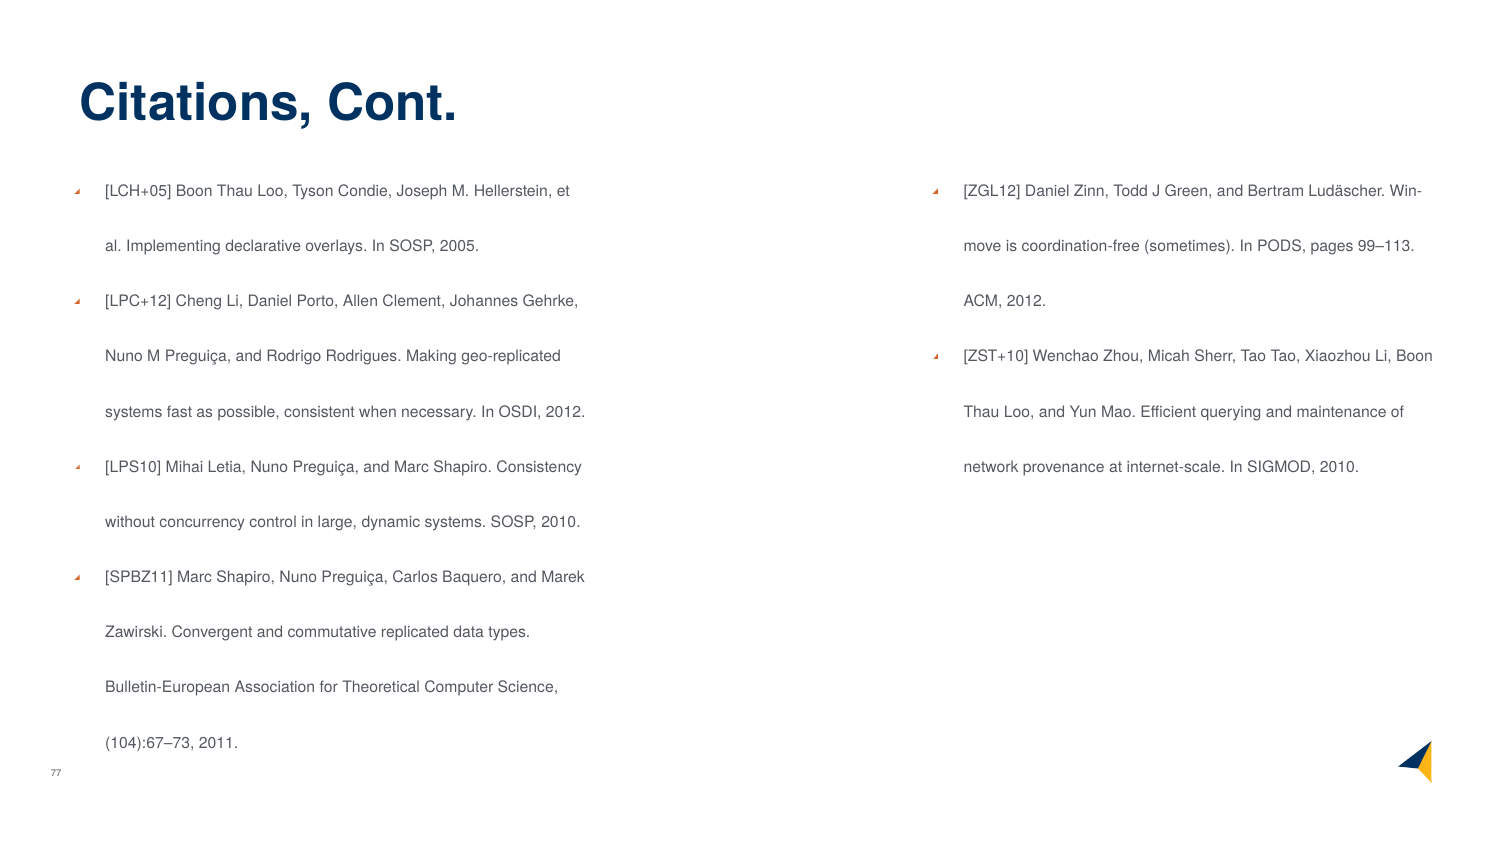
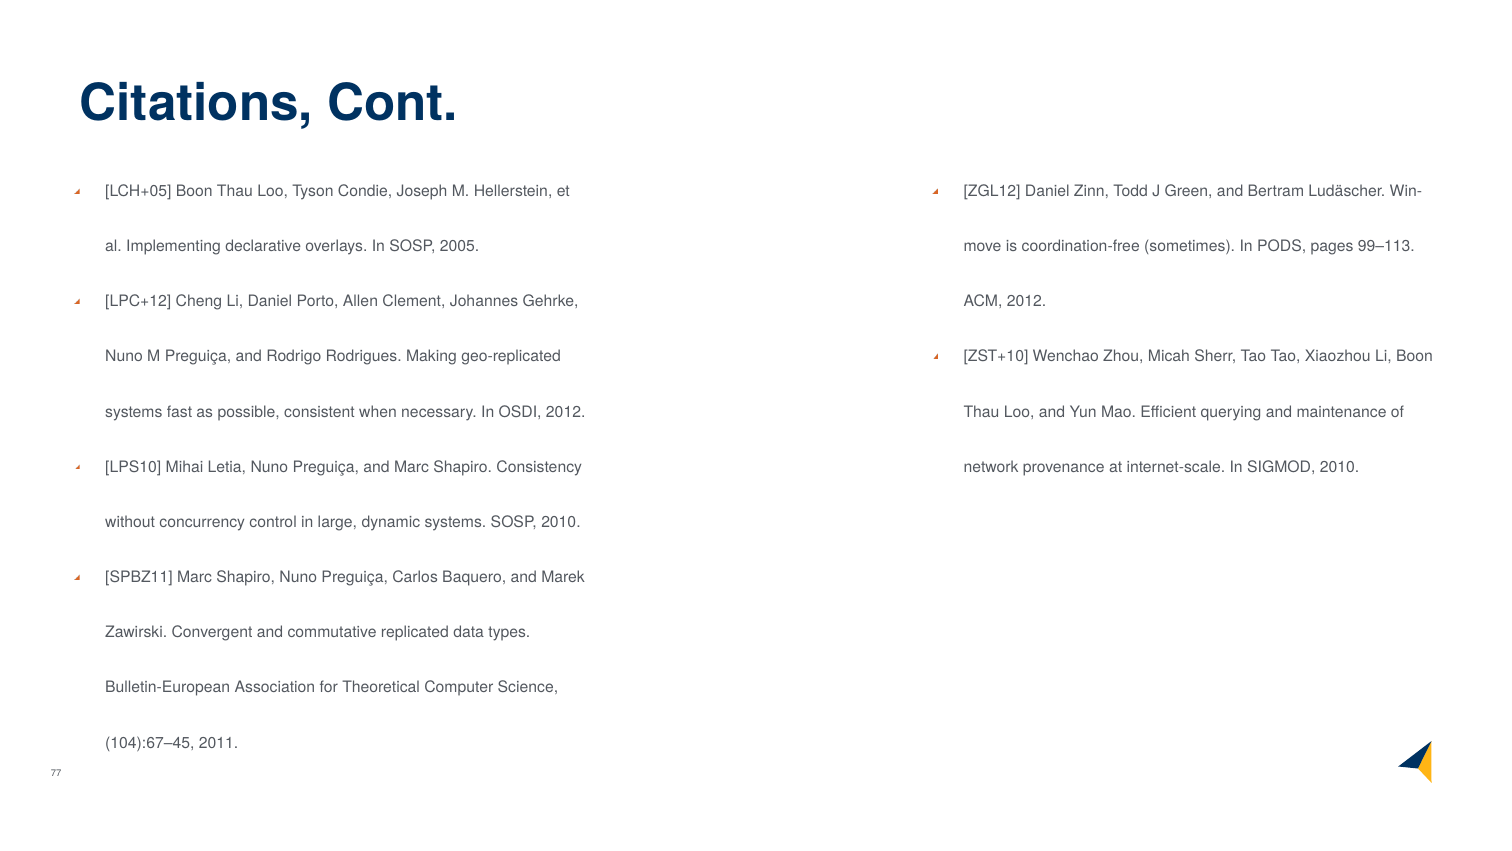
104):67–73: 104):67–73 -> 104):67–45 (150, 742)
